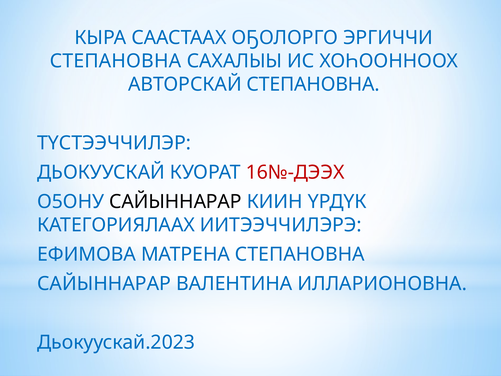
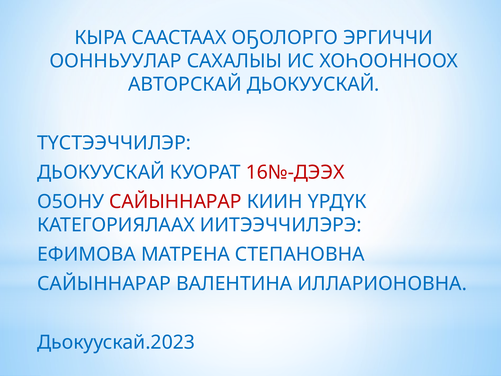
СТЕПАНОВНА: СТЕПАНОВНА -> ООННЬУУЛАР (116, 61)
АВТОРСКАЙ СТЕПАНОВНА: СТЕПАНОВНА -> ДЬОКУУСКАЙ (313, 84)
САЙЫННАРАР colour: black -> red (176, 202)
